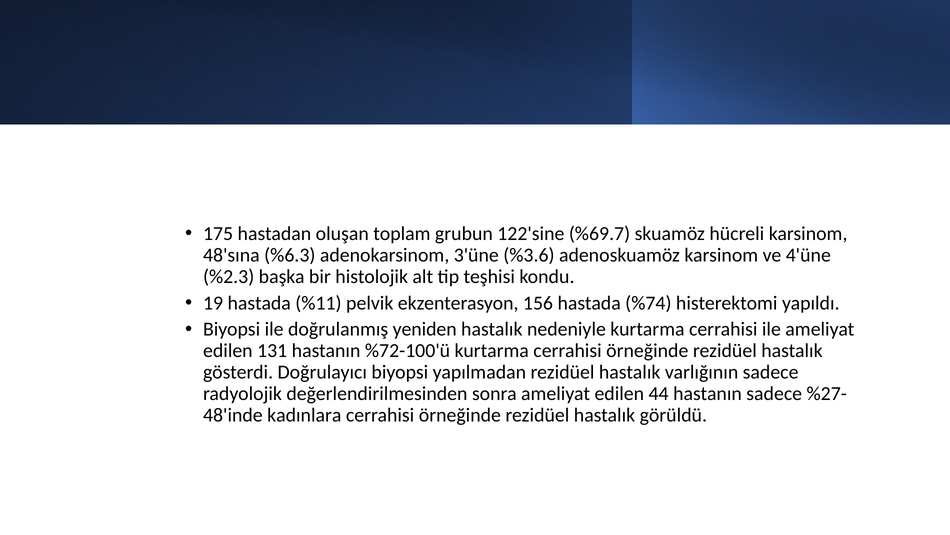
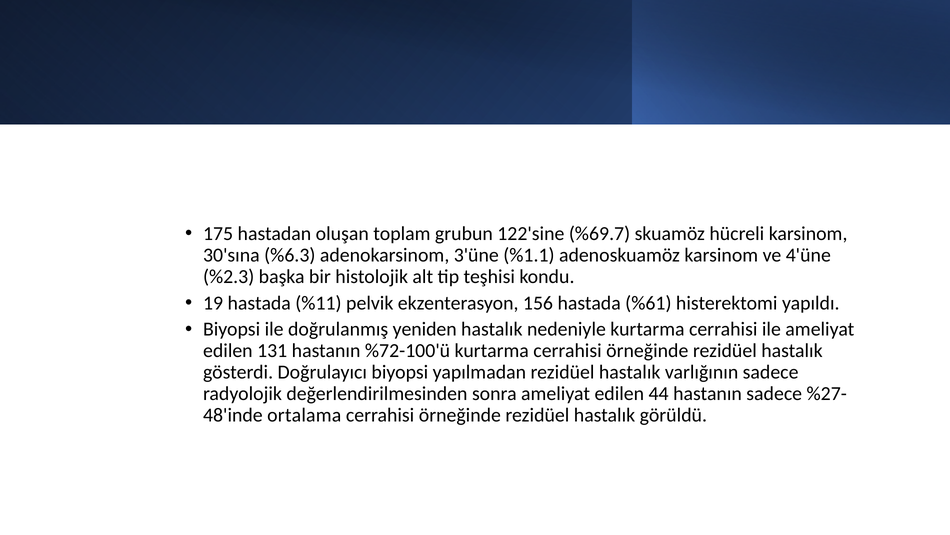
48'sına: 48'sına -> 30'sına (231, 255)
%3.6: %3.6 -> %1.1 (529, 255)
%74: %74 -> %61 (648, 303)
kadınlara: kadınlara -> ortalama (304, 415)
